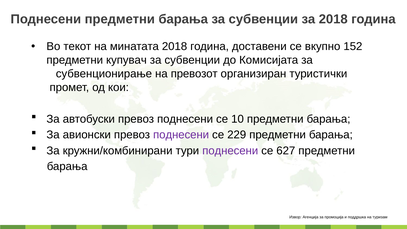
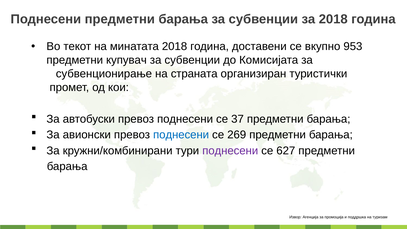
152: 152 -> 953 (353, 47)
превозот: превозот -> страната (194, 74)
10: 10 -> 37 (238, 119)
поднесени colour: purple -> blue (181, 135)
229: 229 -> 269 (237, 135)
